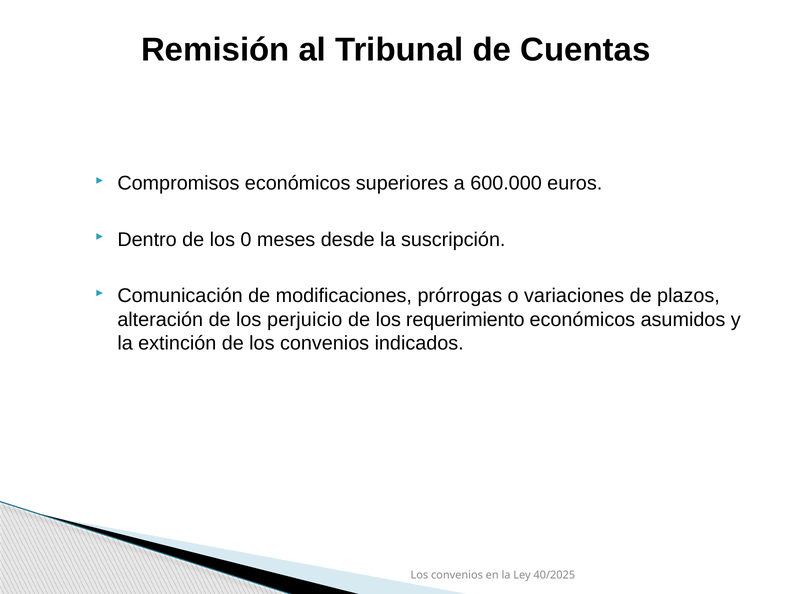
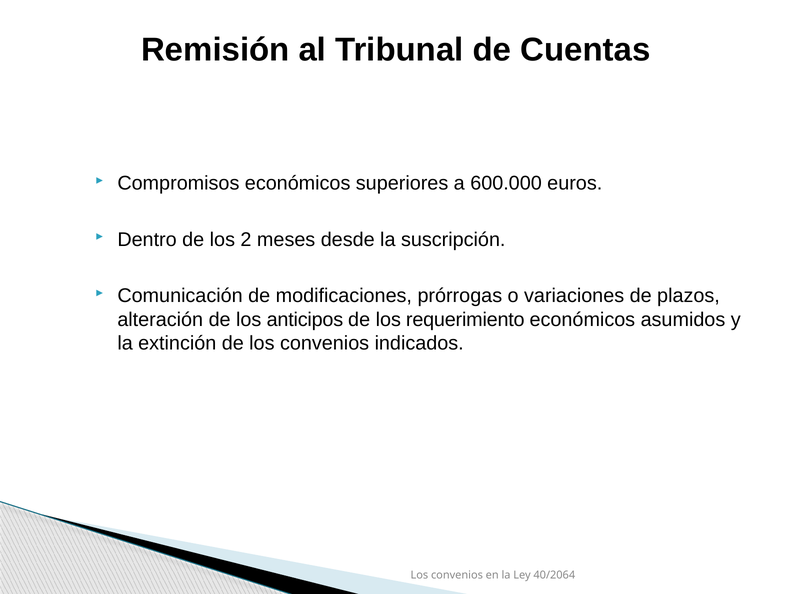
0: 0 -> 2 (246, 240)
perjuicio: perjuicio -> anticipos (305, 320)
40/2025: 40/2025 -> 40/2064 (554, 575)
